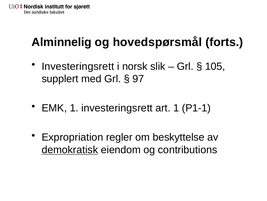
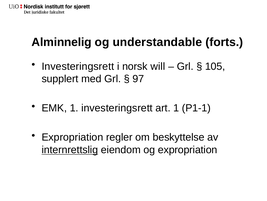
hovedspørsmål: hovedspørsmål -> understandable (157, 42)
slik: slik -> will (158, 66)
demokratisk: demokratisk -> internrettslig (70, 149)
og contributions: contributions -> expropriation (188, 149)
